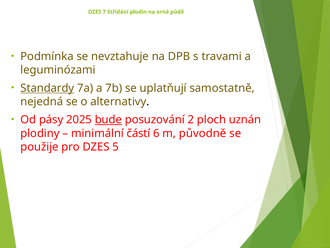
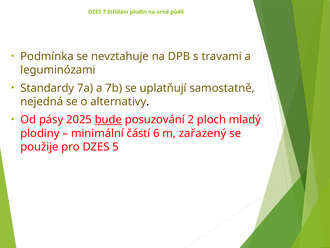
Standardy underline: present -> none (47, 88)
uznán: uznán -> mladý (245, 120)
původně: původně -> zařazený (203, 133)
